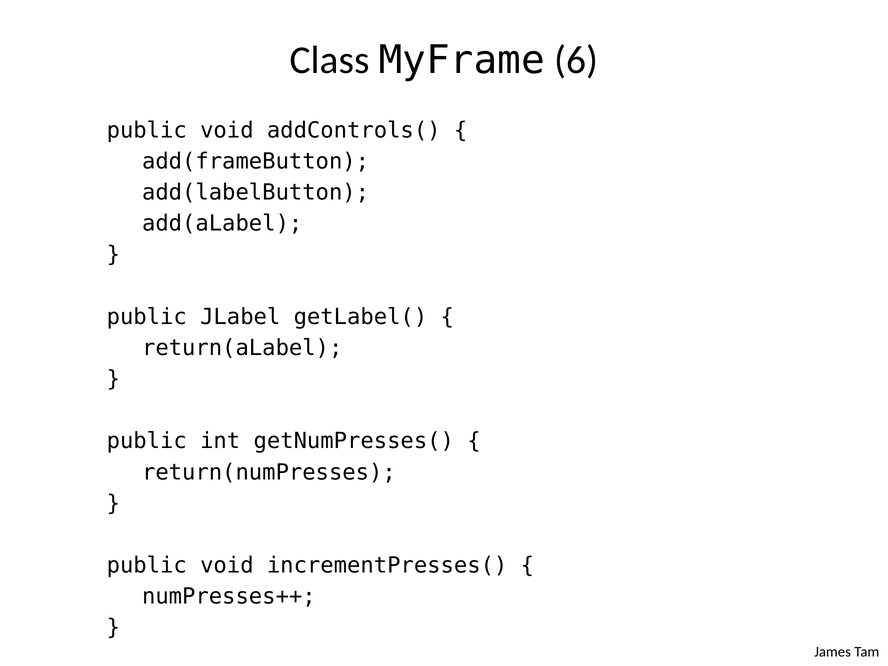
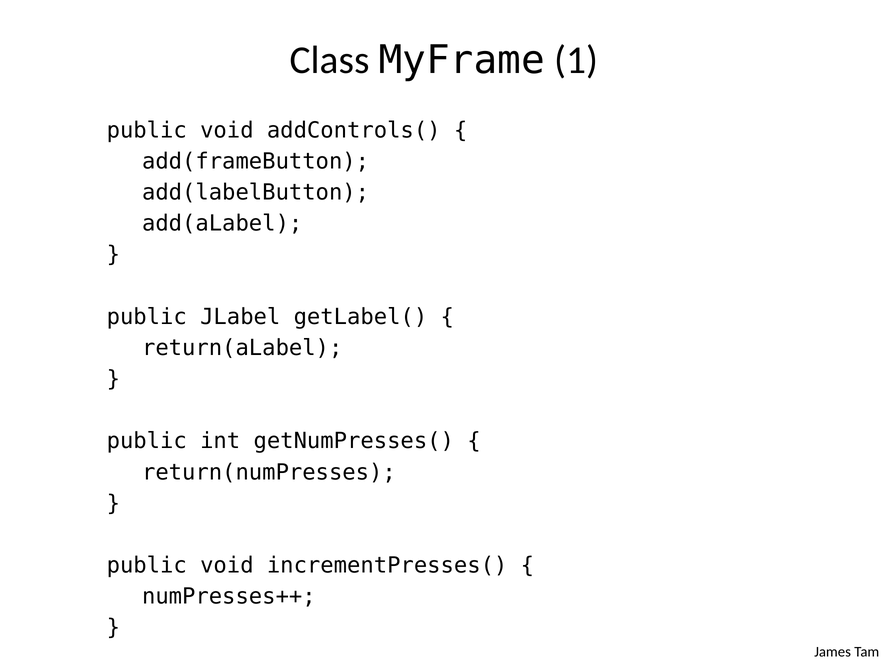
6: 6 -> 1 (576, 60)
